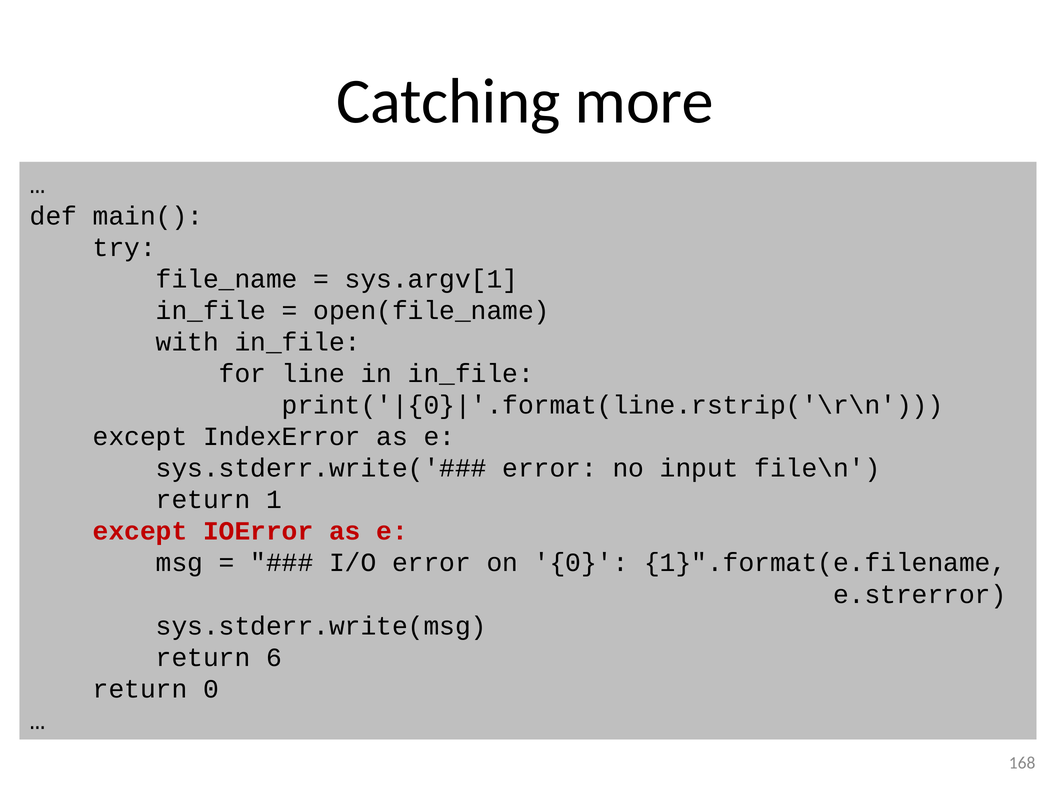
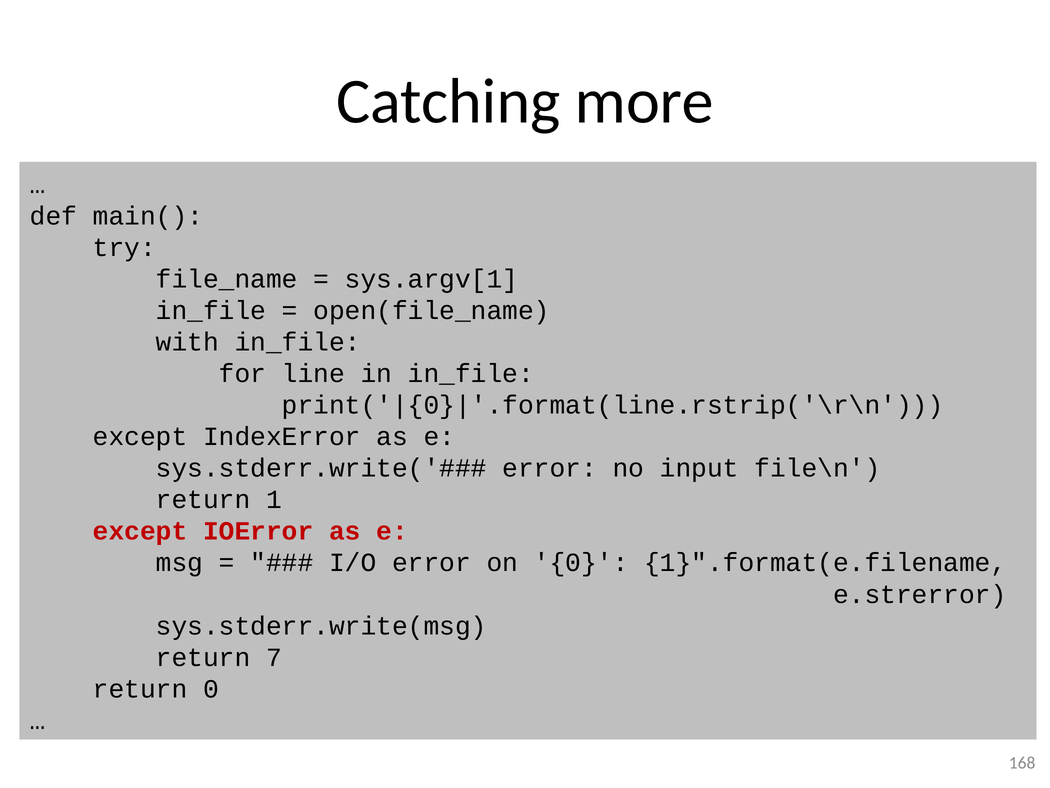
6: 6 -> 7 (274, 657)
